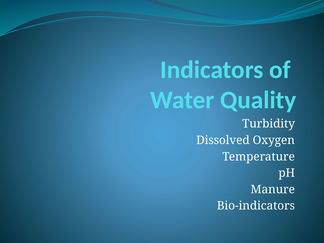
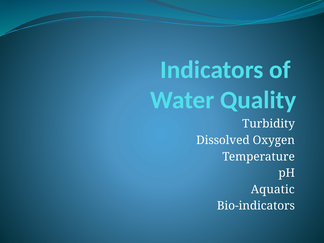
Manure: Manure -> Aquatic (273, 189)
